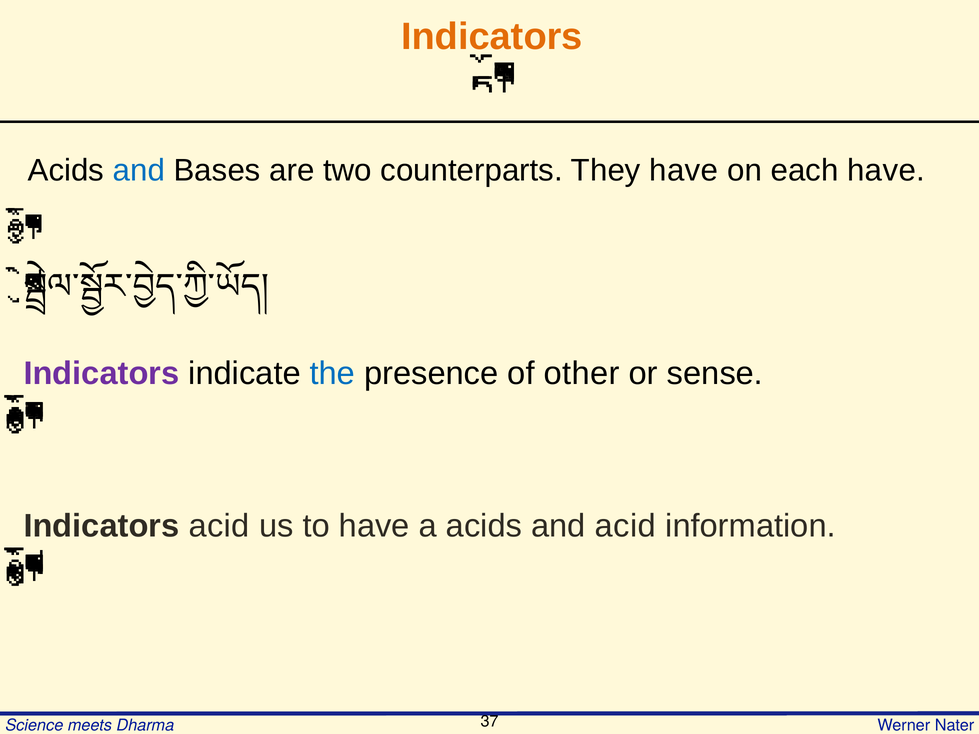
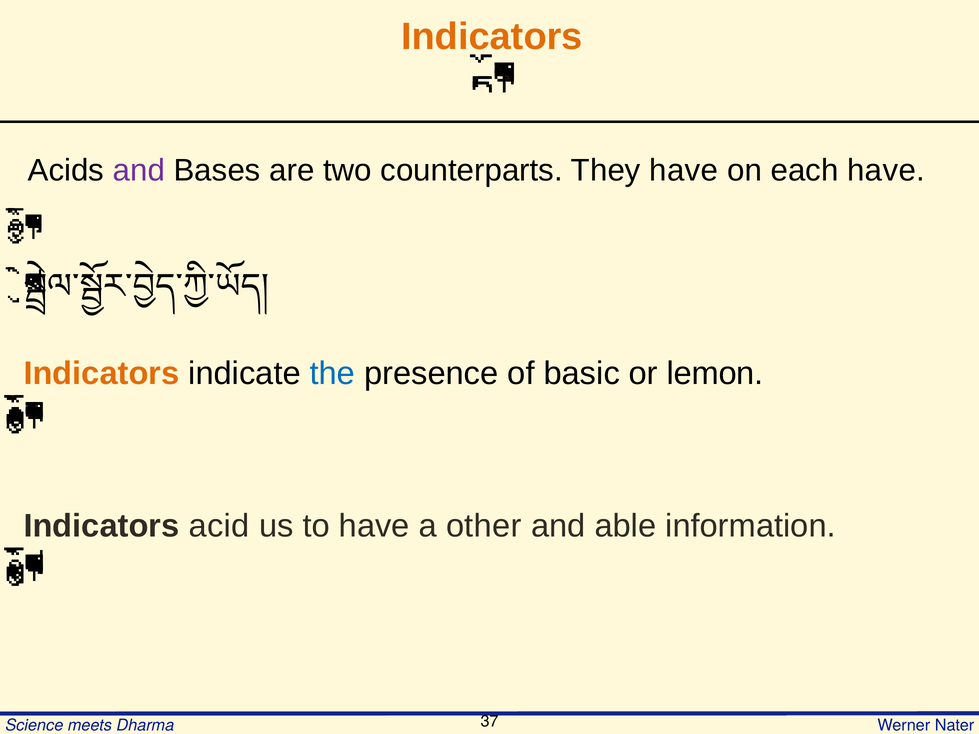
and colour: blue -> purple (139, 171)
Indicators colour: purple -> orange (101, 374)
other: other -> basic (582, 374)
sense: sense -> lemon (715, 374)
a acids: acids -> other (484, 526)
and acid: acid -> able (625, 526)
